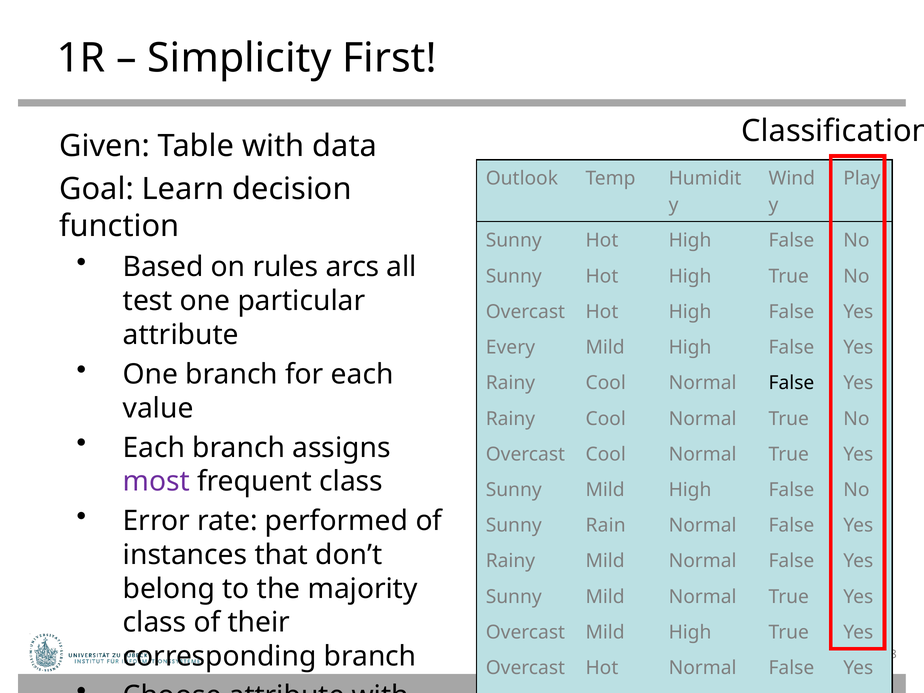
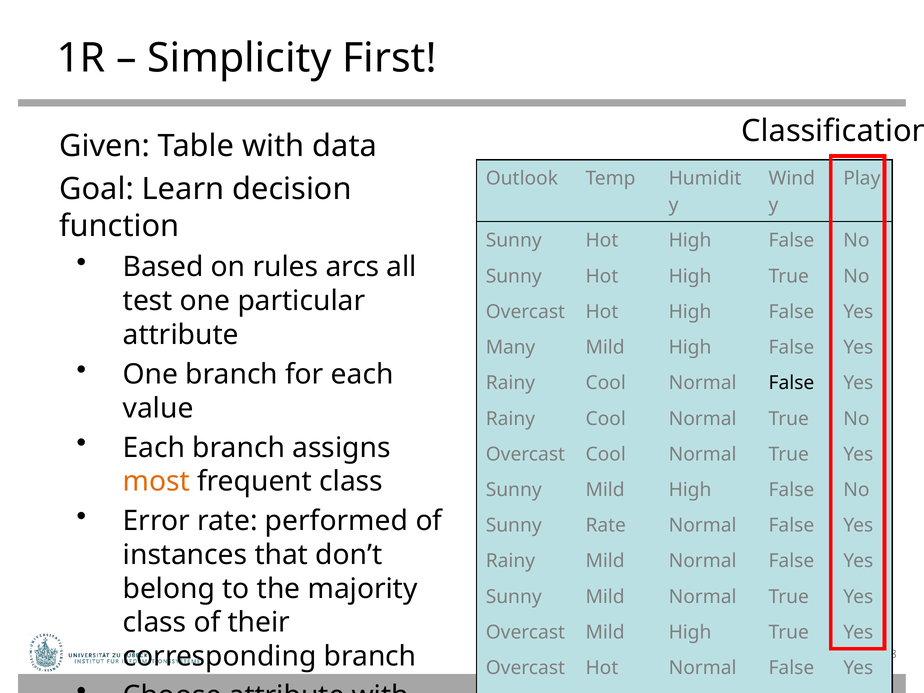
Every: Every -> Many (511, 347)
most colour: purple -> orange (156, 482)
Sunny Rain: Rain -> Rate (606, 525)
